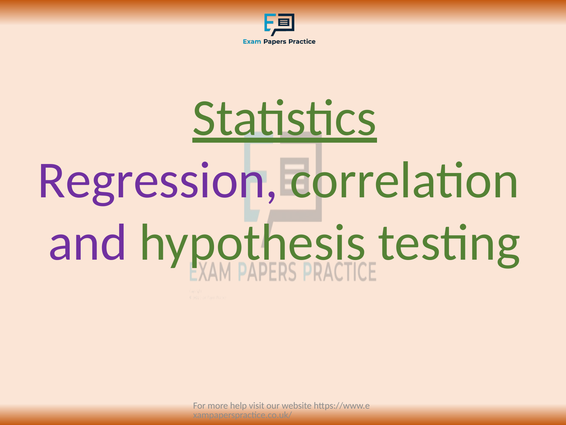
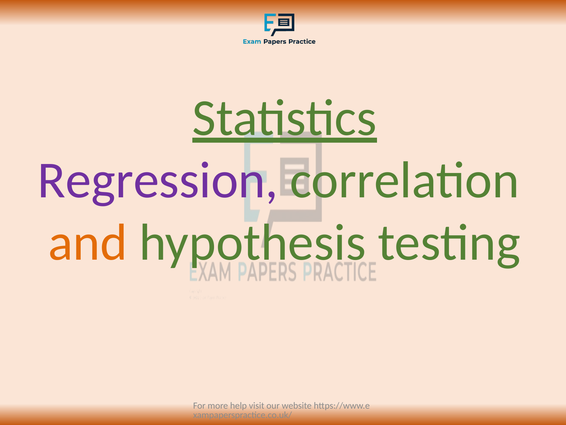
and colour: purple -> orange (88, 242)
